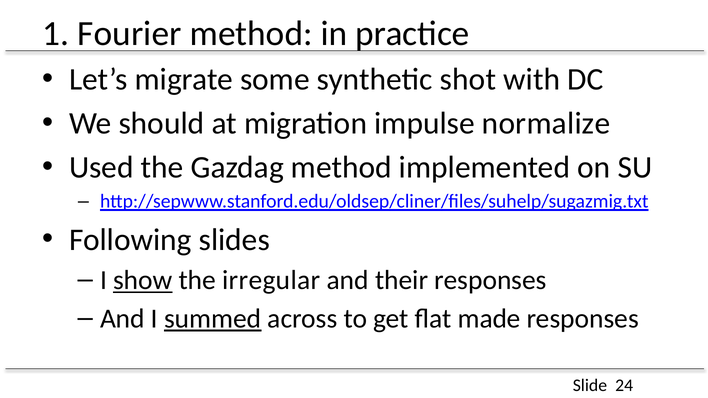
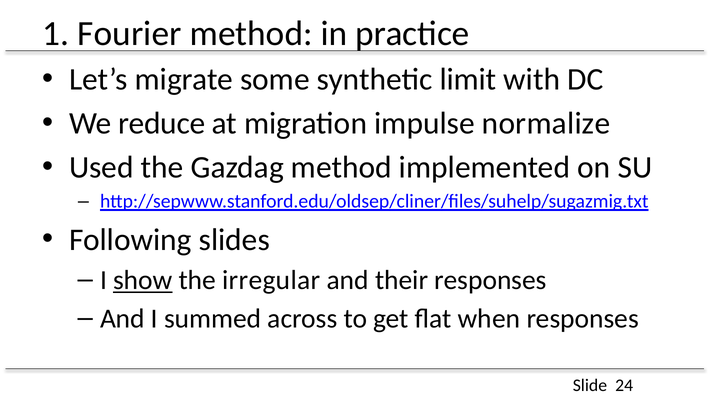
shot: shot -> limit (468, 80)
should: should -> reduce (162, 124)
summed underline: present -> none (213, 319)
made: made -> when (489, 319)
